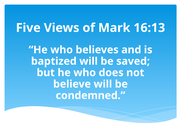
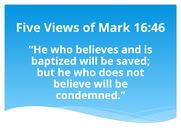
16:13: 16:13 -> 16:46 (149, 28)
